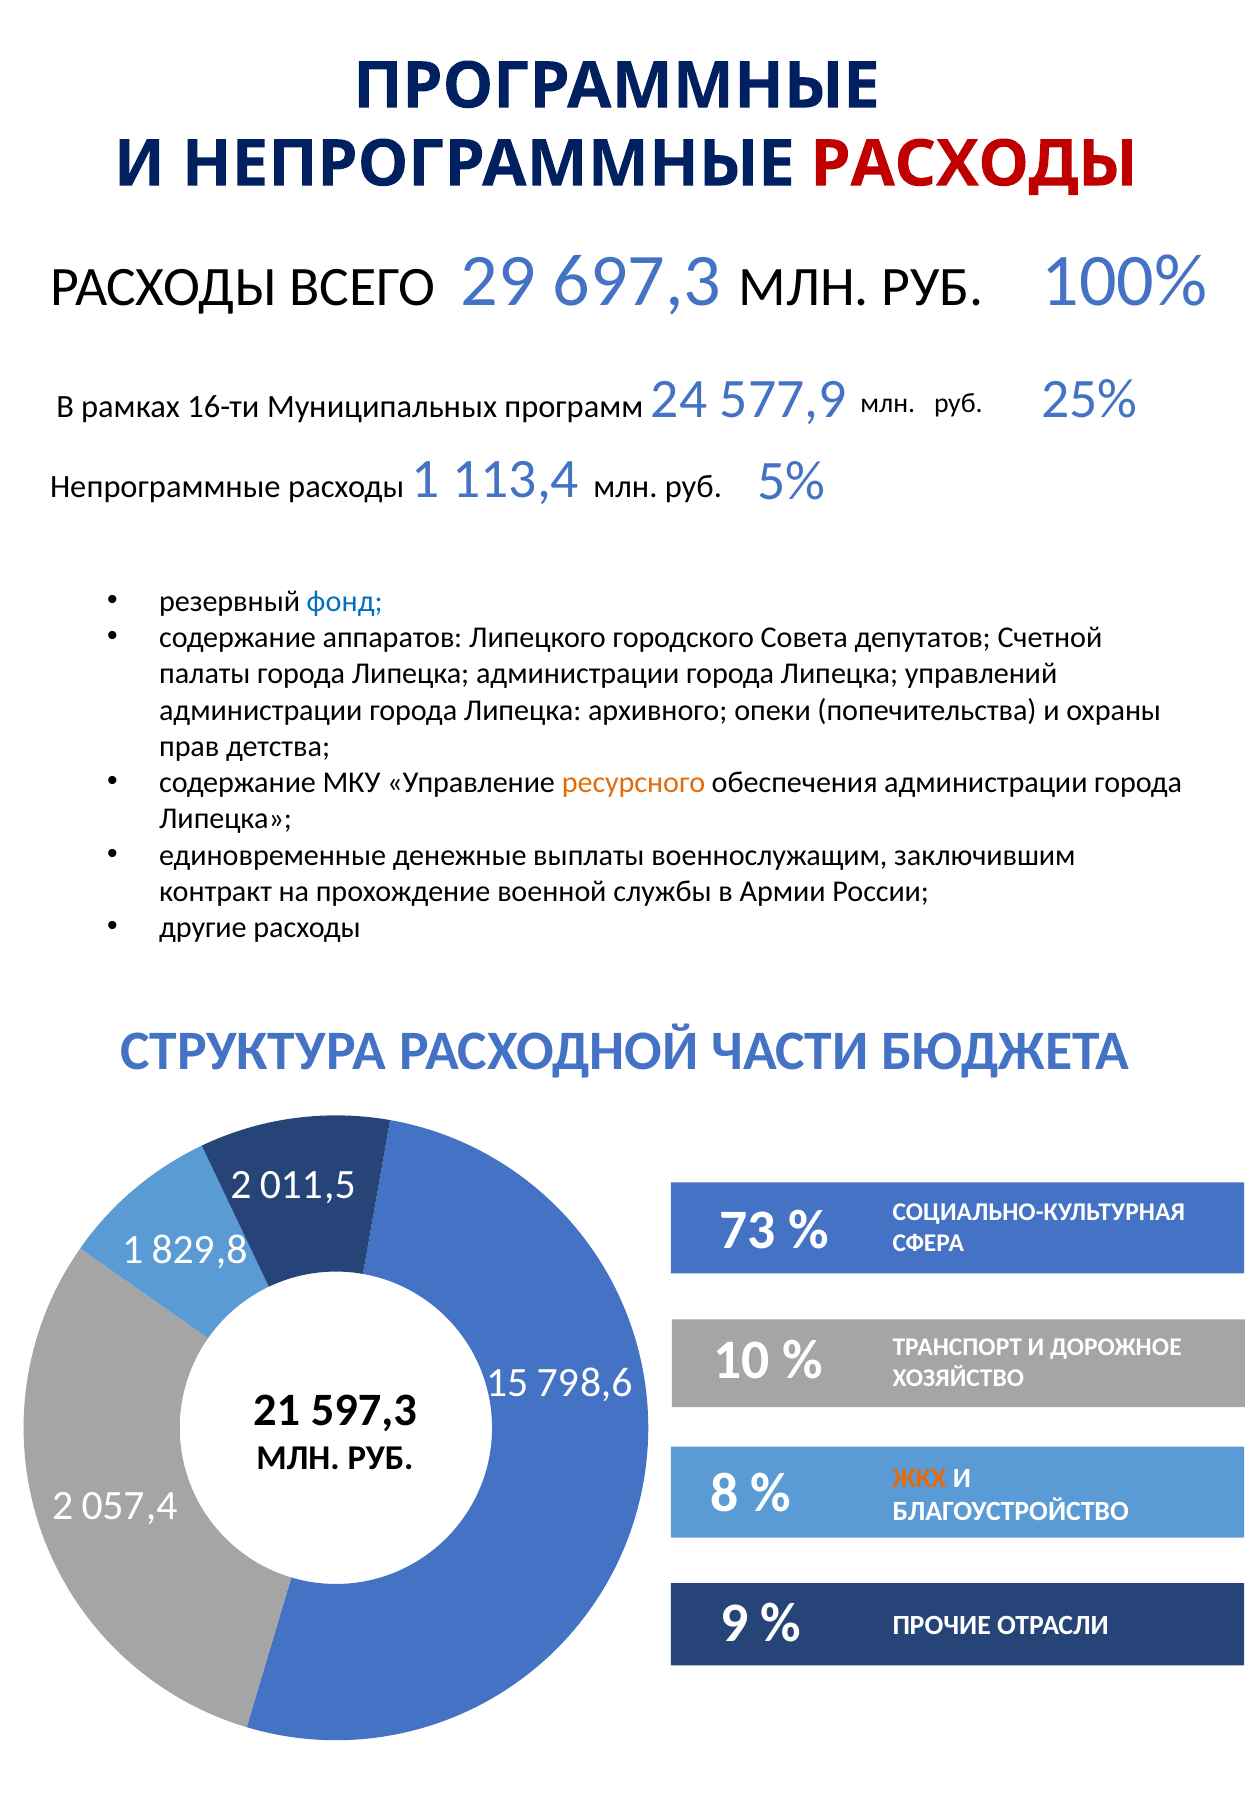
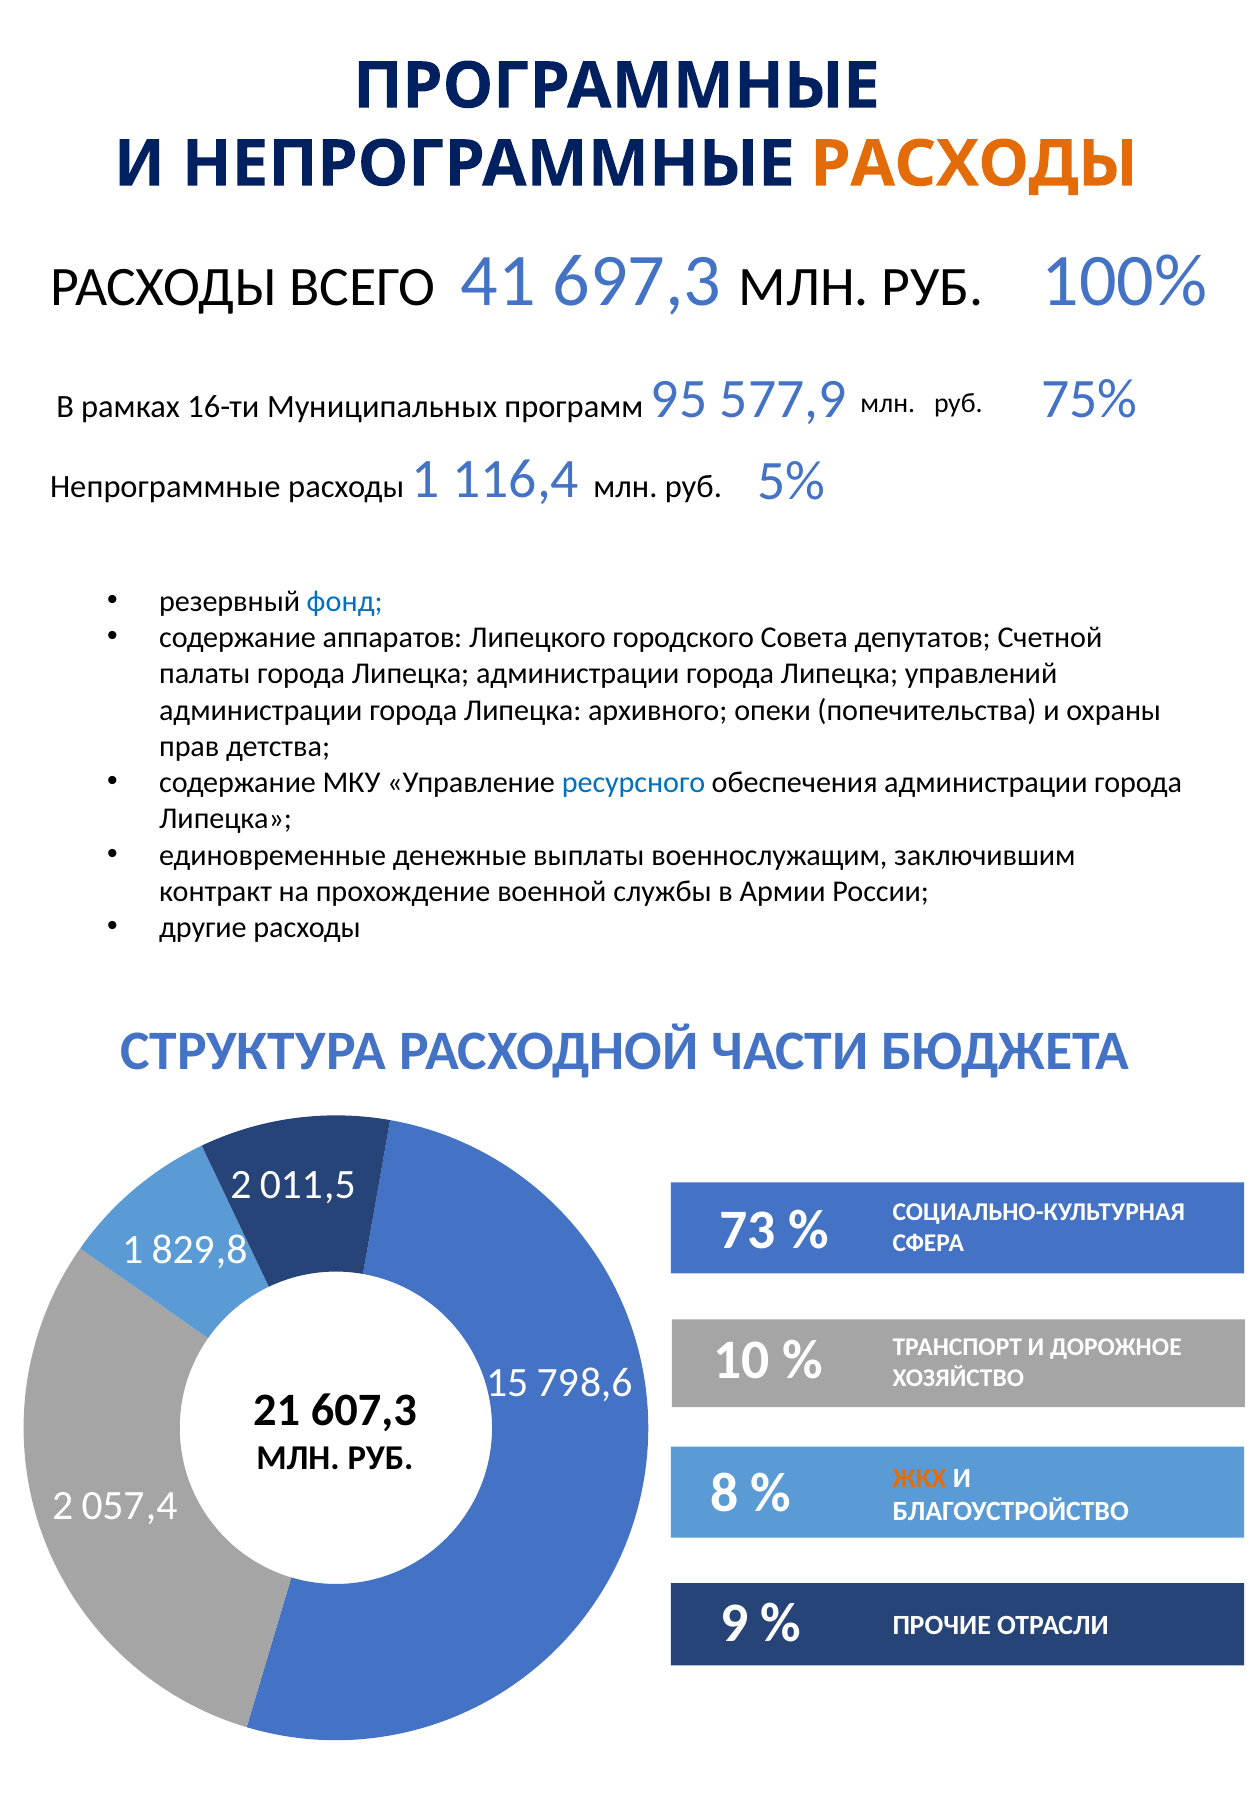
РАСХОДЫ colour: red -> orange (974, 164)
29: 29 -> 41 (498, 281)
25%: 25% -> 75% (1089, 399)
24: 24 -> 95 (679, 399)
113,4: 113,4 -> 116,4 (516, 479)
ресурсного colour: orange -> blue (634, 782)
597,3: 597,3 -> 607,3 (364, 1410)
